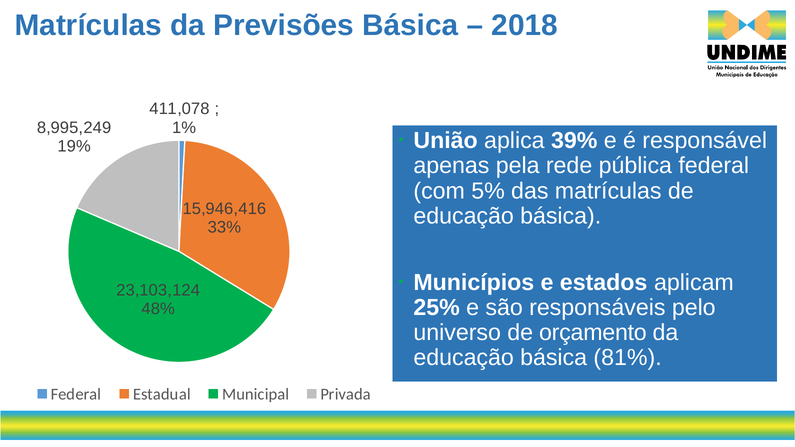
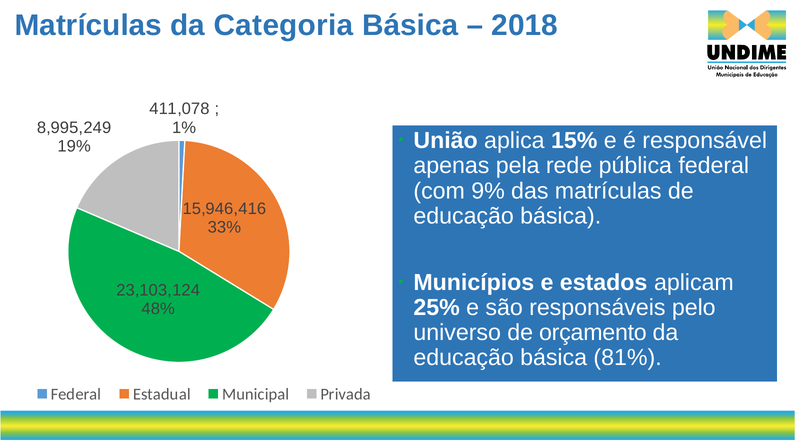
Previsões: Previsões -> Categoria (284, 26)
39%: 39% -> 15% (574, 141)
5%: 5% -> 9% (488, 191)
